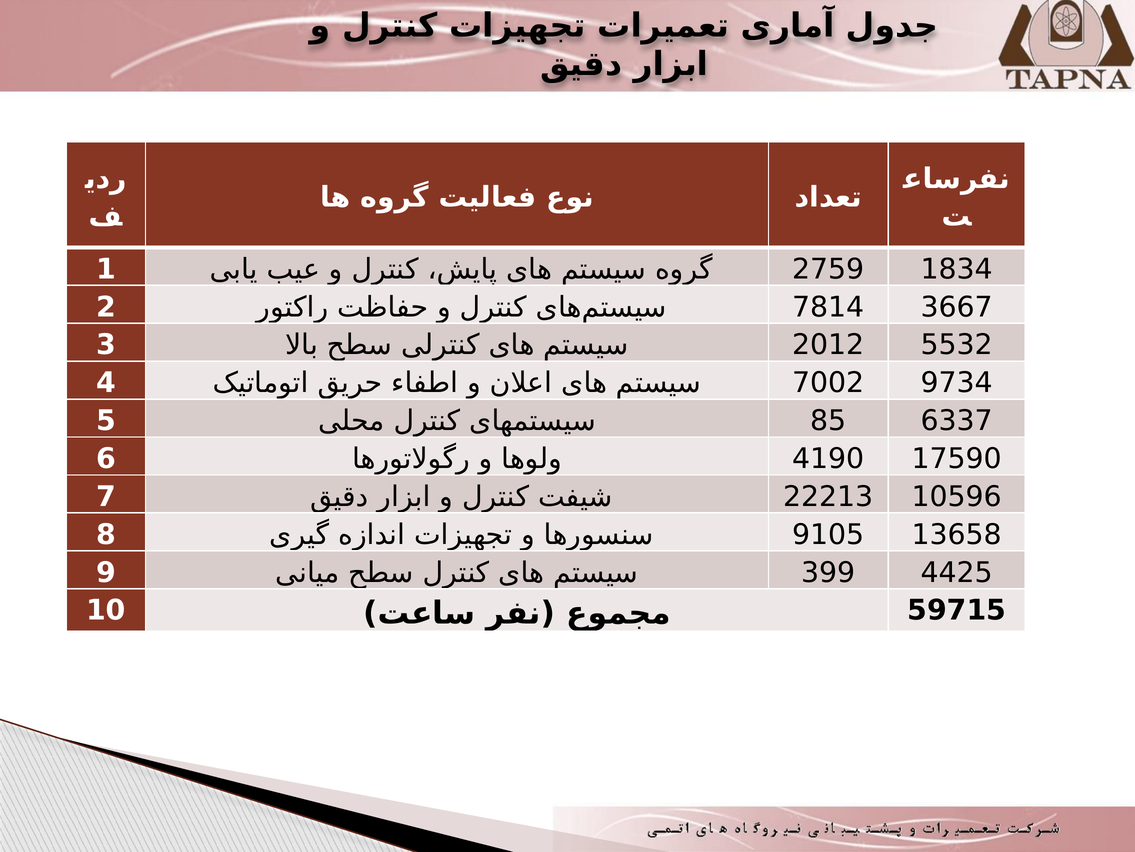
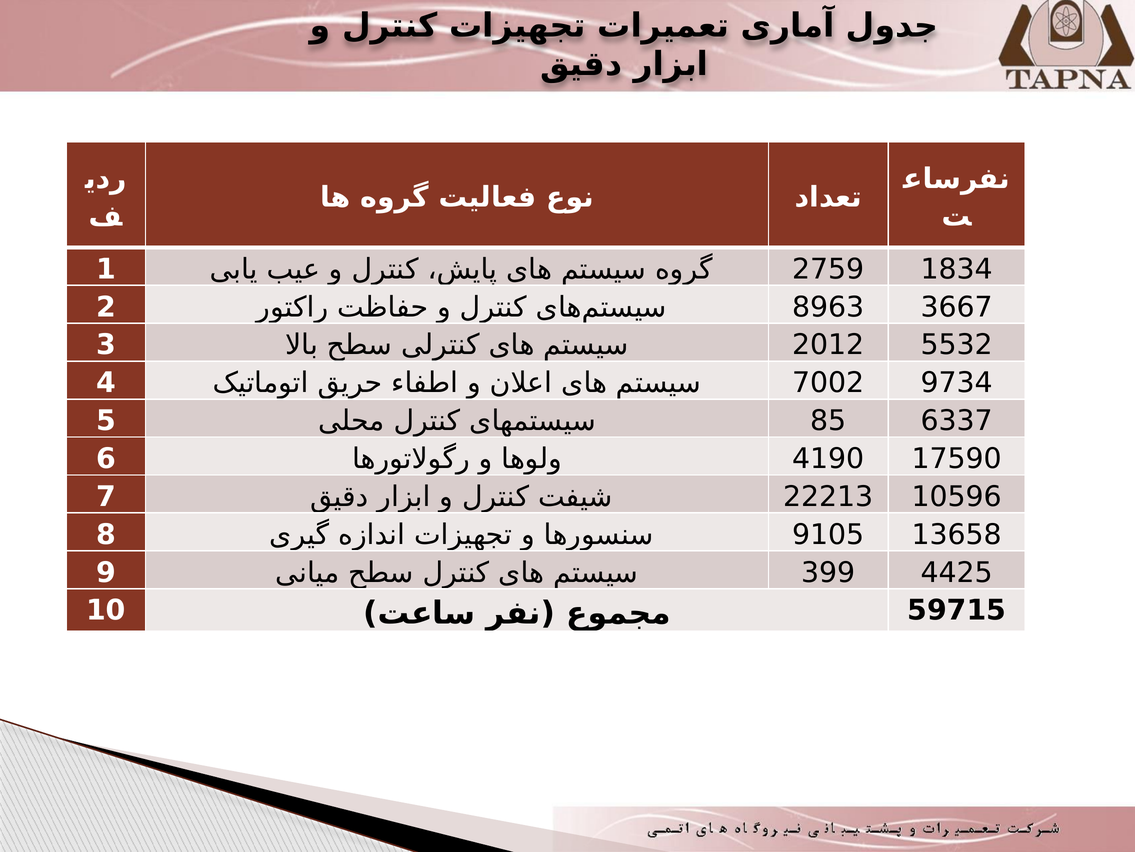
7814: 7814 -> 8963 (828, 307)
